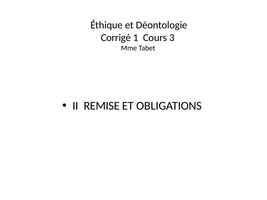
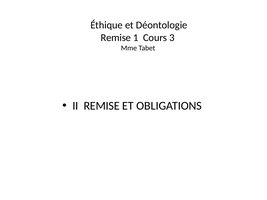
Corrigé: Corrigé -> Remise (116, 38)
